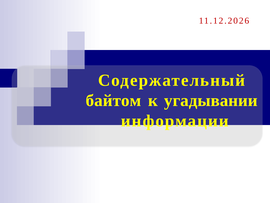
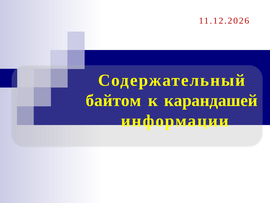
угадывании: угадывании -> карандашей (211, 100)
